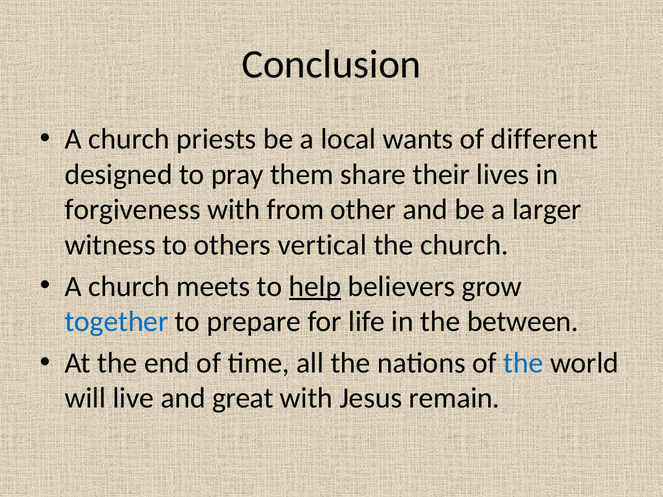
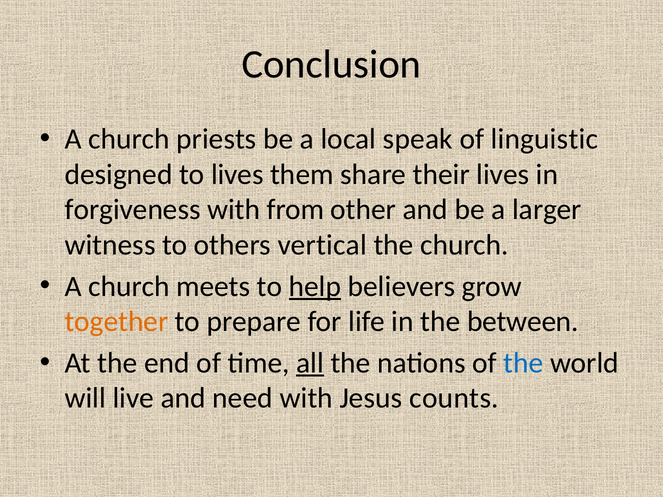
wants: wants -> speak (418, 139)
different: different -> linguistic (544, 139)
to pray: pray -> lives (237, 174)
together colour: blue -> orange (116, 322)
all underline: none -> present (310, 363)
great: great -> need (243, 398)
remain: remain -> counts (454, 398)
